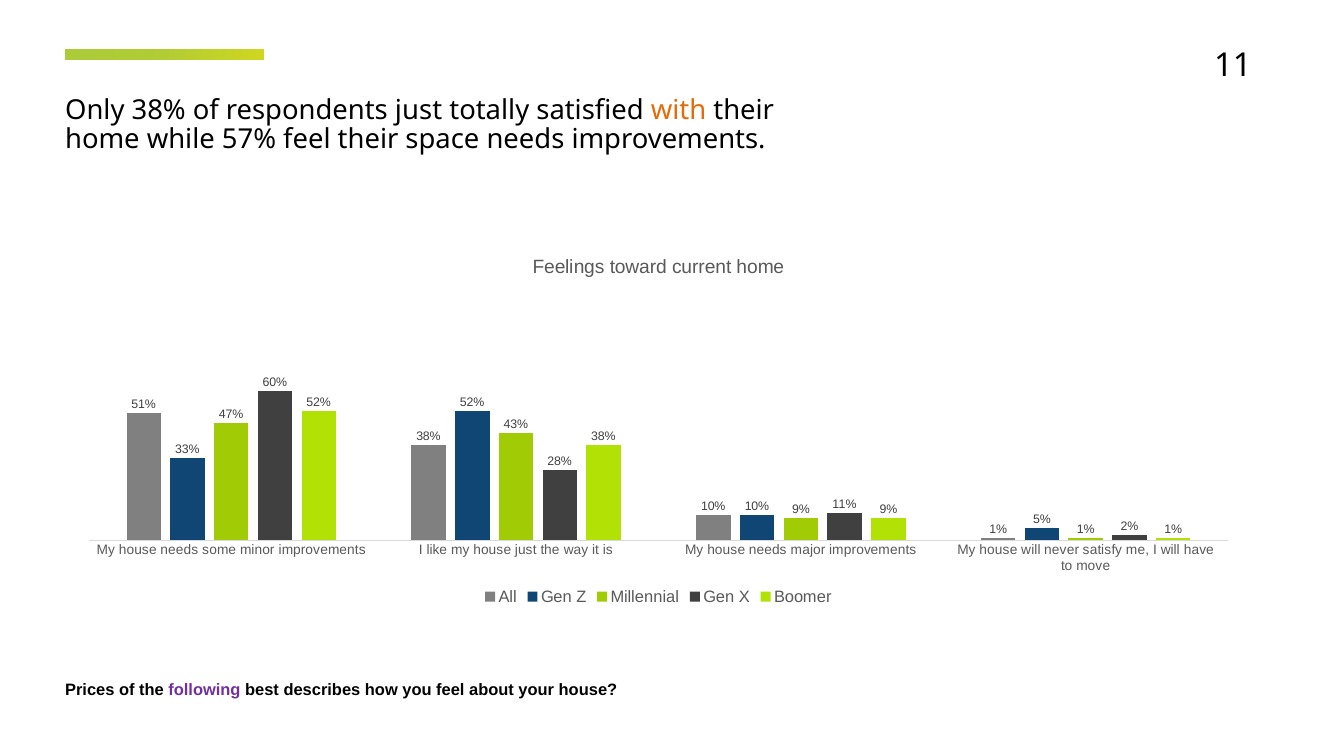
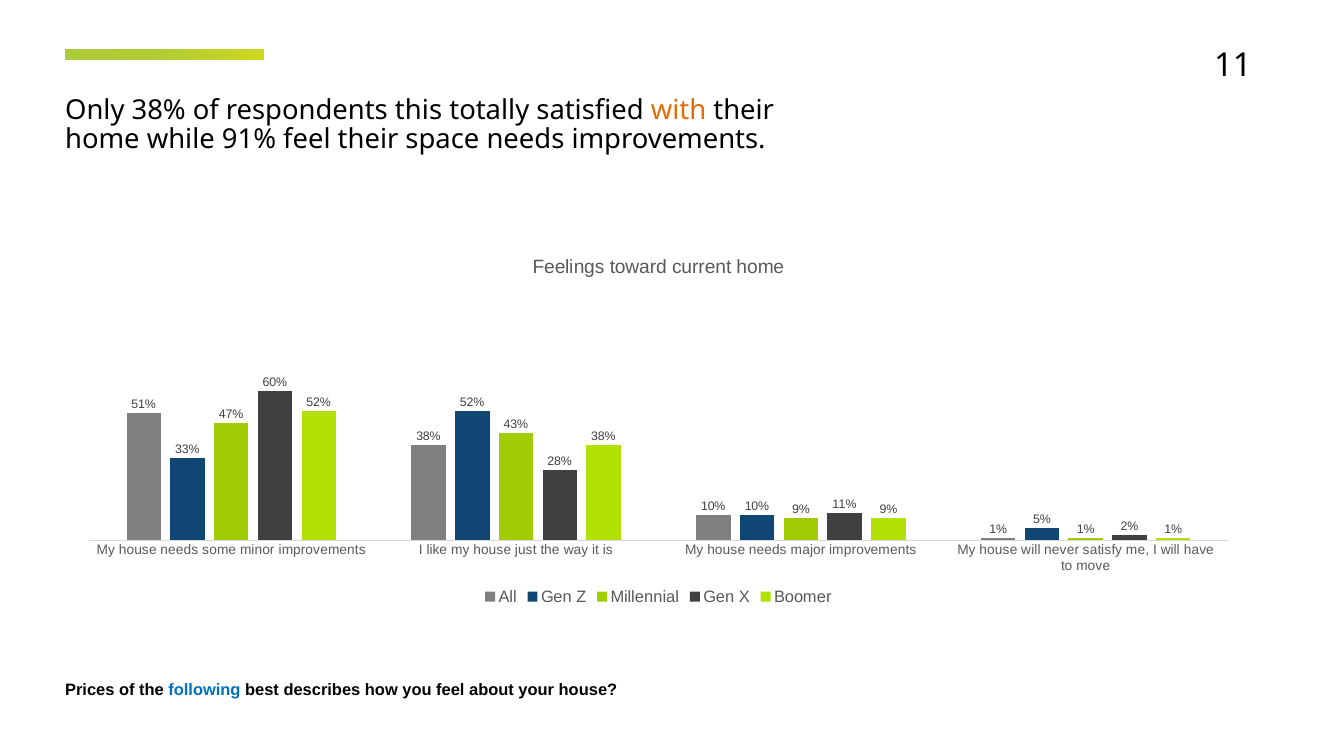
respondents just: just -> this (419, 110)
57%: 57% -> 91% (249, 140)
following colour: purple -> blue (204, 690)
